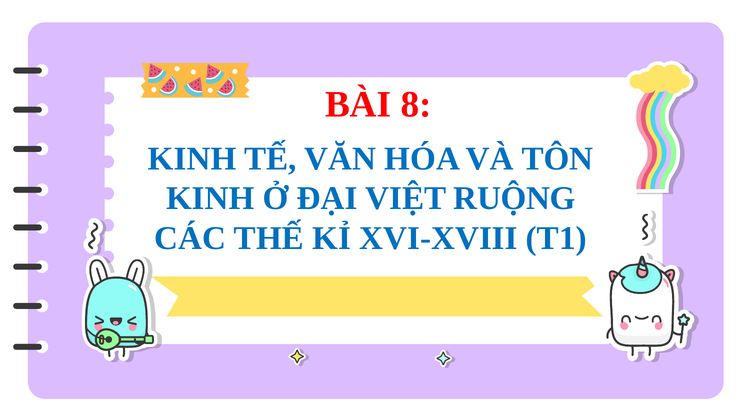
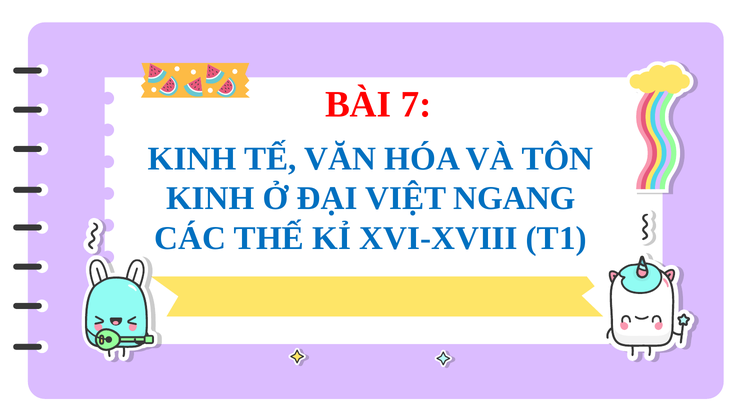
8: 8 -> 7 (416, 104)
RUỘNG: RUỘNG -> NGANG (514, 198)
